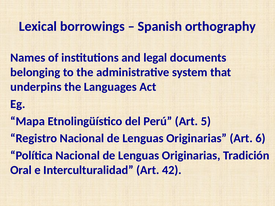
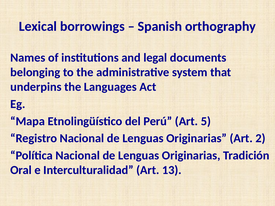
6: 6 -> 2 (260, 138)
42: 42 -> 13 (172, 170)
